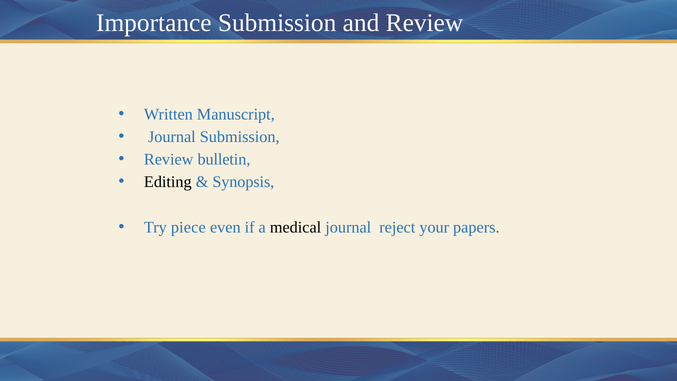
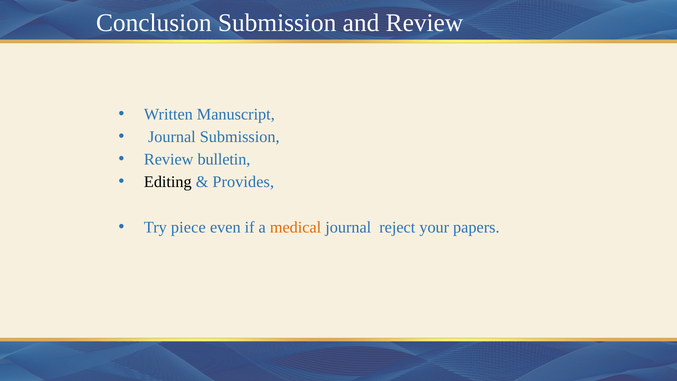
Importance: Importance -> Conclusion (154, 23)
Synopsis: Synopsis -> Provides (243, 182)
medical colour: black -> orange (296, 227)
